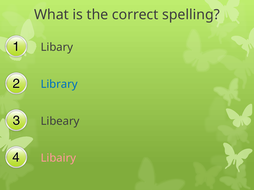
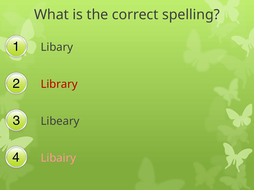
Library colour: blue -> red (59, 84)
